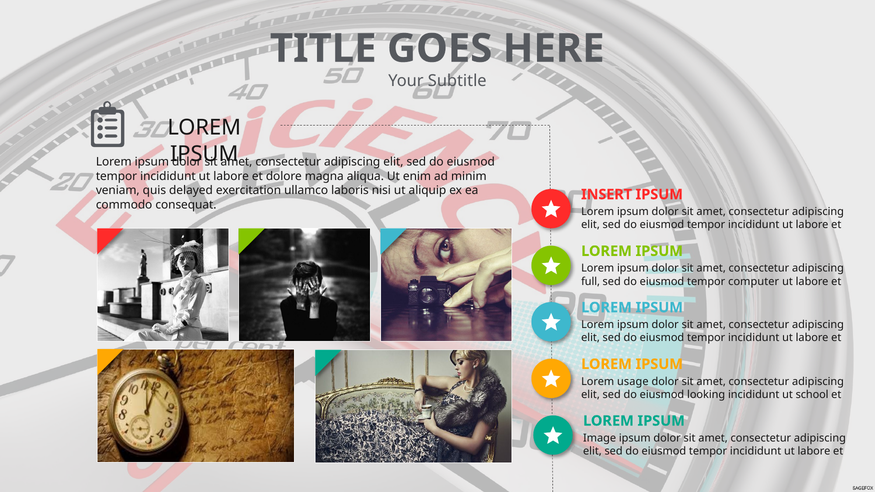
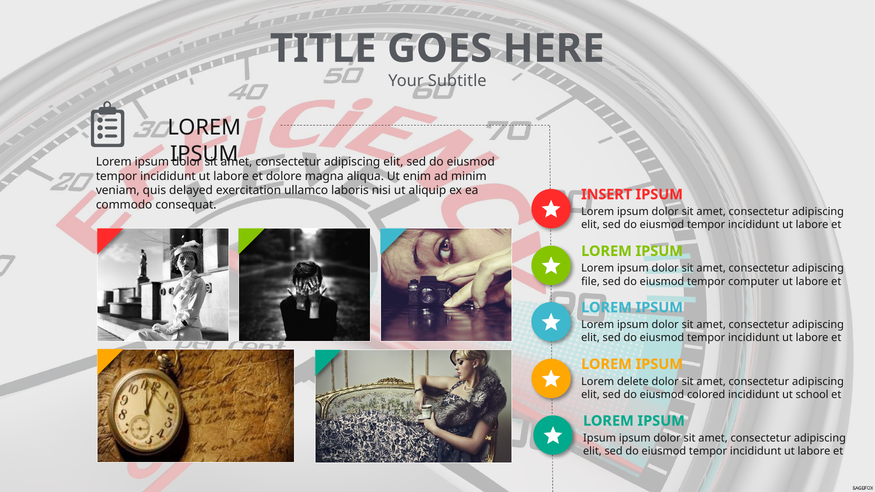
full: full -> file (591, 282)
usage: usage -> delete (633, 382)
looking: looking -> colored (706, 395)
Image: Image -> Ipsum (600, 438)
